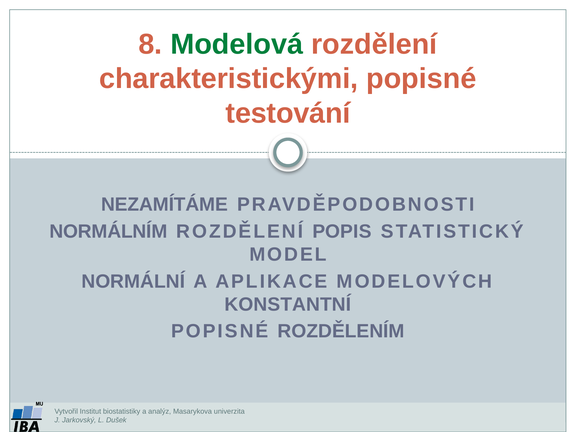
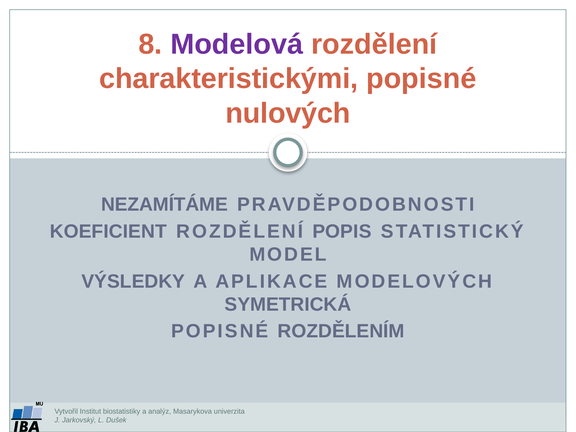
Modelová colour: green -> purple (237, 44)
testování: testování -> nulových (288, 113)
NORMÁLNÍM: NORMÁLNÍM -> KOEFICIENT (108, 231)
NORMÁLNÍ: NORMÁLNÍ -> VÝSLEDKY (133, 281)
KONSTANTNÍ: KONSTANTNÍ -> SYMETRICKÁ (288, 304)
